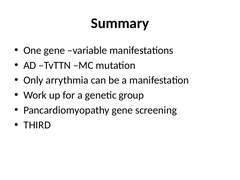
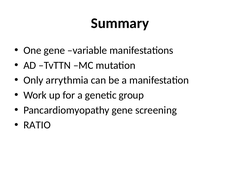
THIRD: THIRD -> RATIO (37, 125)
